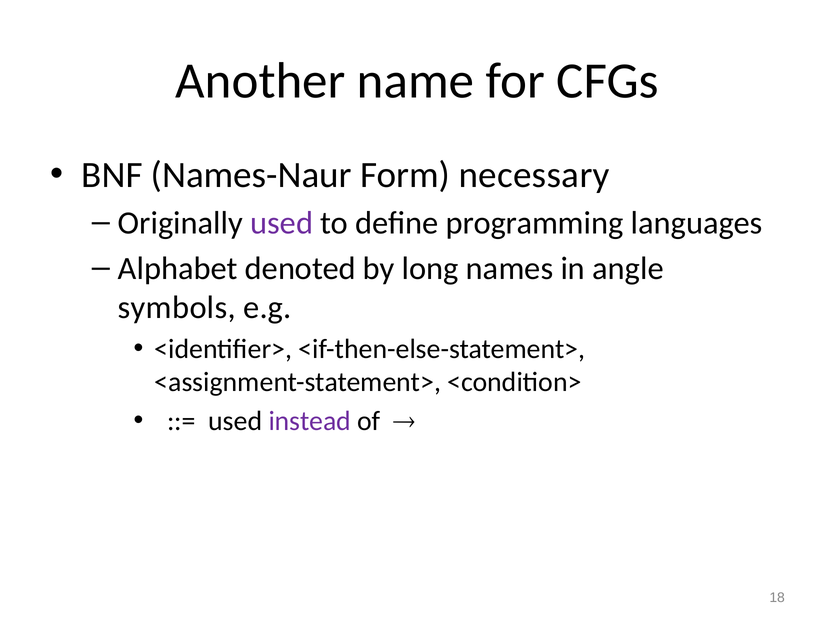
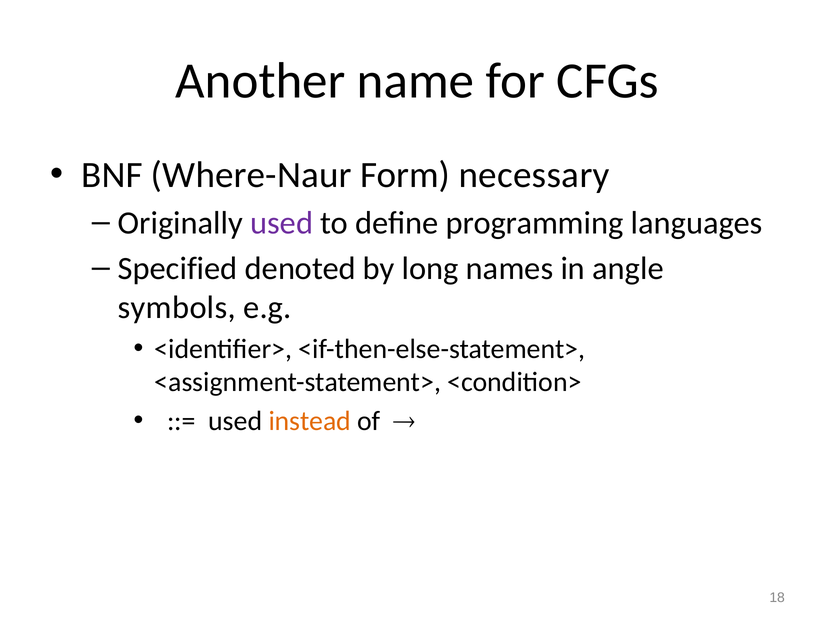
Names-Naur: Names-Naur -> Where-Naur (251, 175)
Alphabet: Alphabet -> Specified (178, 269)
instead colour: purple -> orange (310, 421)
